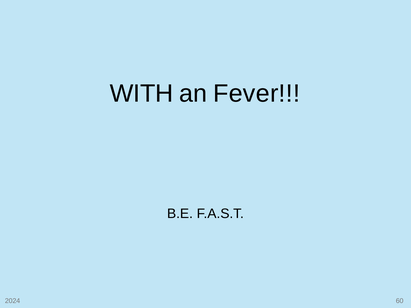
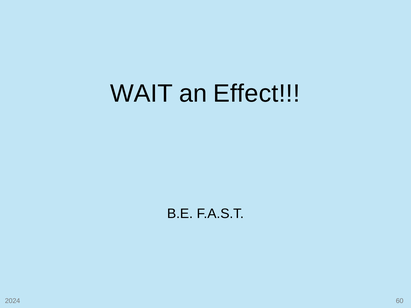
WITH: WITH -> WAIT (141, 94)
Fever: Fever -> Effect (257, 94)
